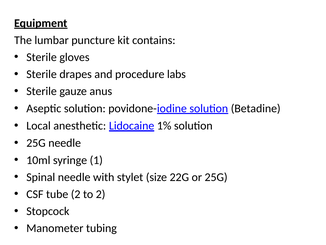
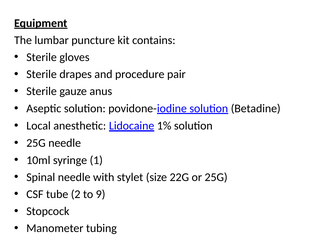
labs: labs -> pair (176, 74)
to 2: 2 -> 9 (101, 194)
